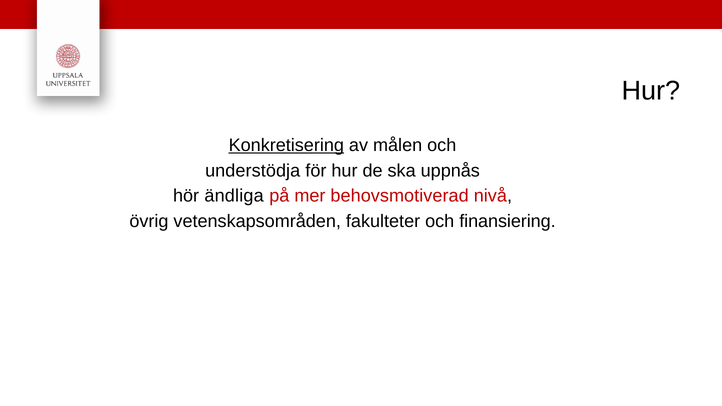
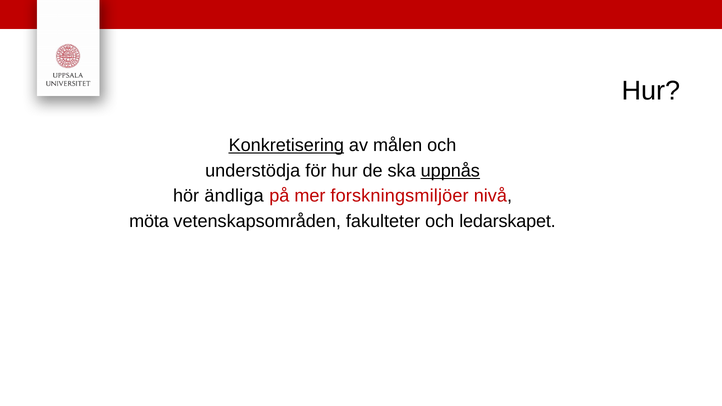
uppnås underline: none -> present (450, 171)
behovsmotiverad: behovsmotiverad -> forskningsmiljöer (400, 196)
övrig: övrig -> möta (149, 221)
finansiering: finansiering -> ledarskapet (508, 221)
